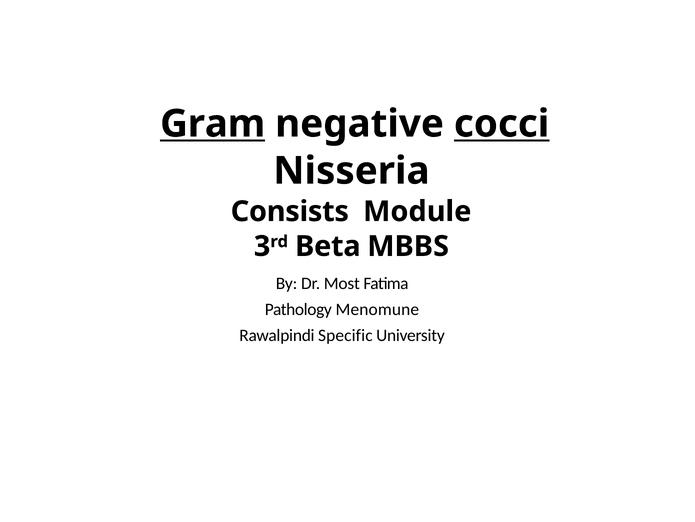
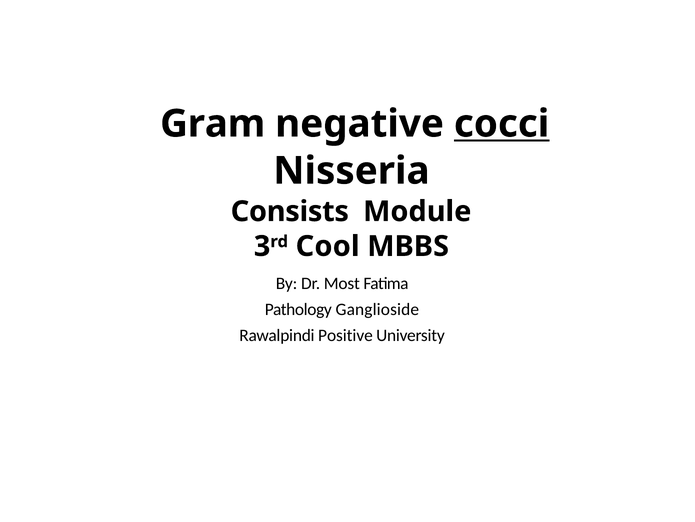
Gram underline: present -> none (213, 124)
Beta: Beta -> Cool (328, 246)
Menomune: Menomune -> Ganglioside (377, 309)
Specific: Specific -> Positive (345, 335)
